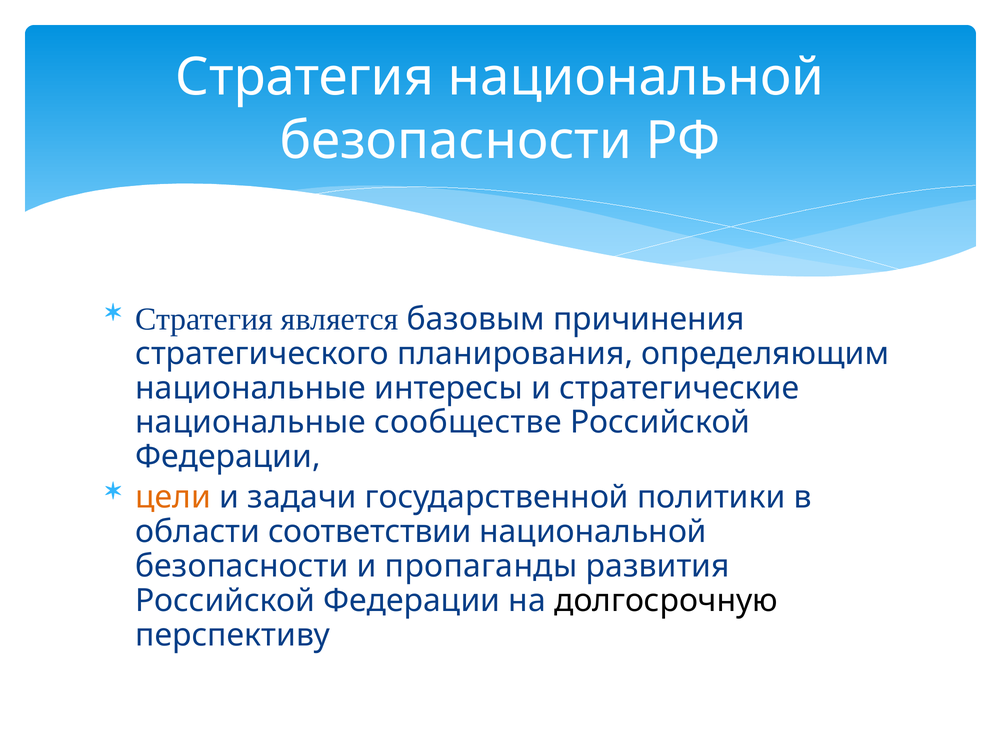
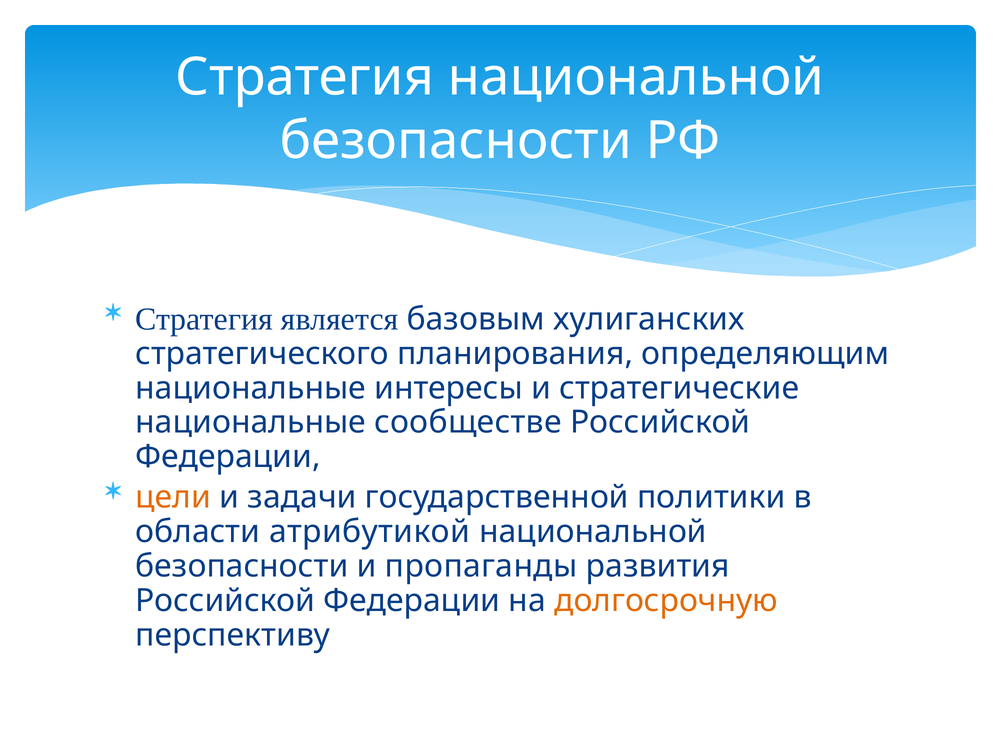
причинения: причинения -> хулиганских (649, 319)
соответствии: соответствии -> атрибутикой (370, 532)
долгосрочную colour: black -> orange (666, 601)
